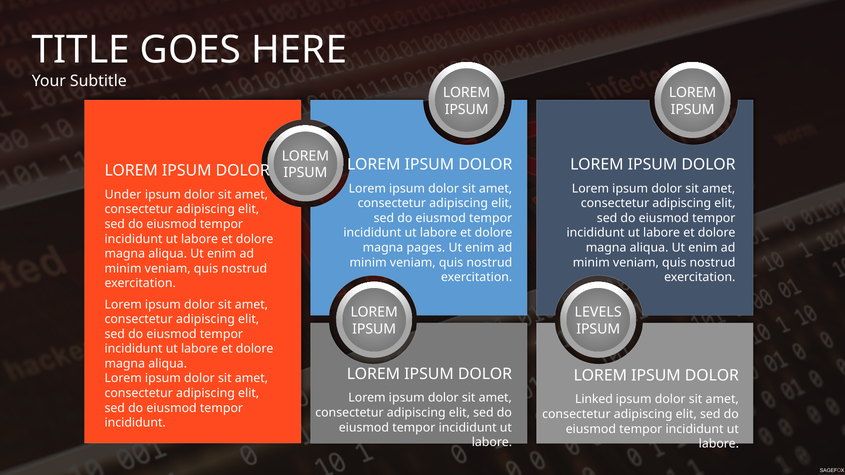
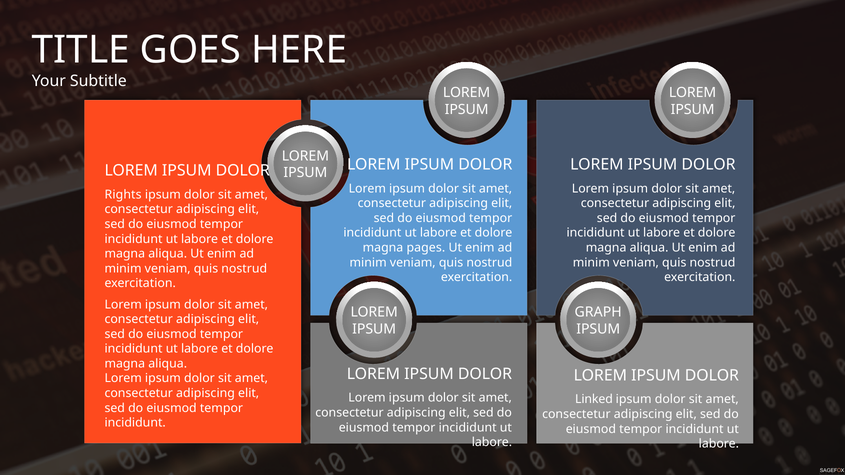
Under: Under -> Rights (123, 195)
LEVELS: LEVELS -> GRAPH (598, 313)
